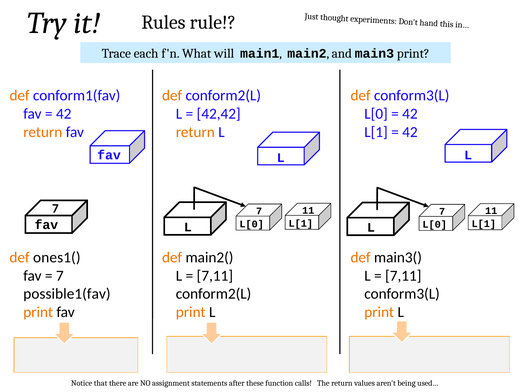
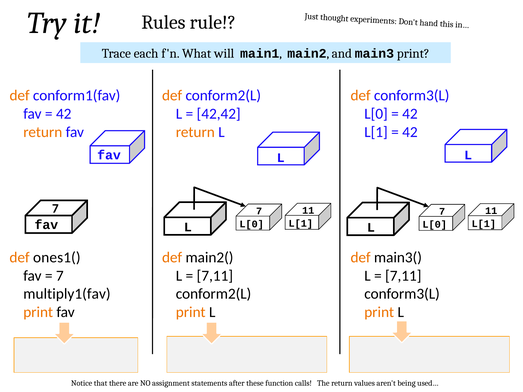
possible1(fav: possible1(fav -> multiply1(fav (67, 294)
